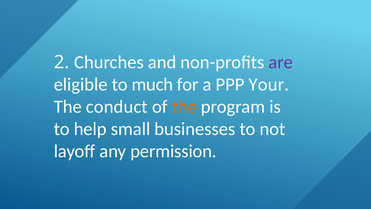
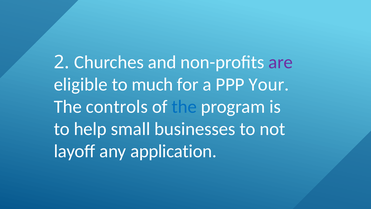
conduct: conduct -> controls (117, 107)
the colour: orange -> blue (184, 107)
permission: permission -> application (173, 151)
